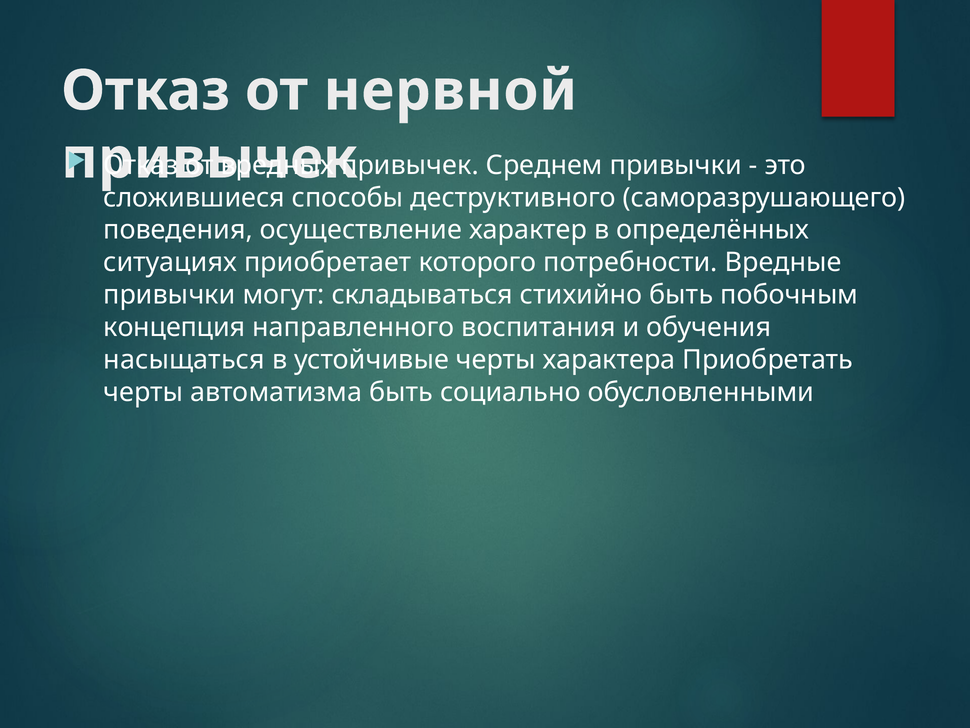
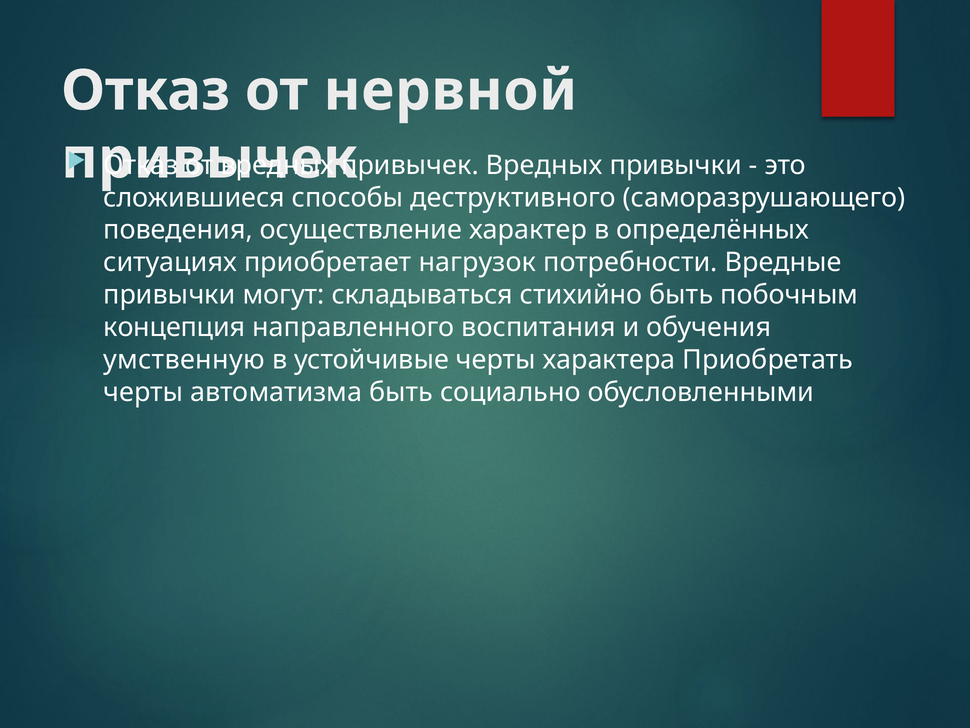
привычек Среднем: Среднем -> Вредных (544, 165)
которого: которого -> нагрузок (477, 262)
насыщаться: насыщаться -> умственную (184, 359)
